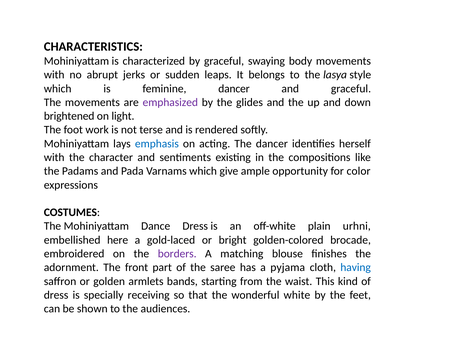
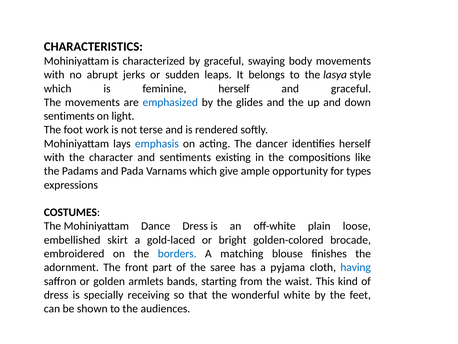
feminine dancer: dancer -> herself (234, 88)
emphasized colour: purple -> blue (170, 102)
brightened: brightened -> sentiments (69, 116)
color: color -> types (359, 171)
urhni: urhni -> loose (357, 226)
here: here -> skirt (118, 240)
borders colour: purple -> blue (177, 253)
